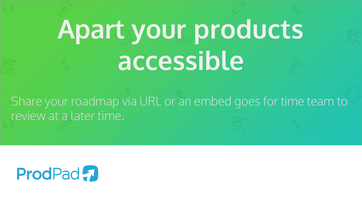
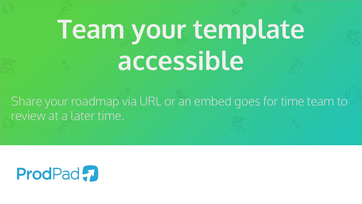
Apart: Apart -> Team (91, 30)
products: products -> template (249, 30)
